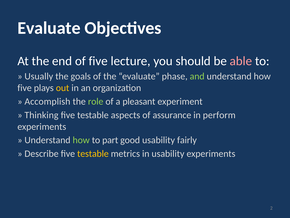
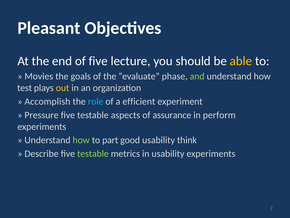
Evaluate: Evaluate -> Pleasant (49, 28)
able colour: pink -> yellow (241, 61)
Usually: Usually -> Movies (39, 76)
five: five -> test (25, 88)
role colour: light green -> light blue (96, 101)
pleasant: pleasant -> efficient (139, 101)
Thinking: Thinking -> Pressure (42, 115)
fairly: fairly -> think (187, 140)
testable colour: yellow -> light green (93, 153)
